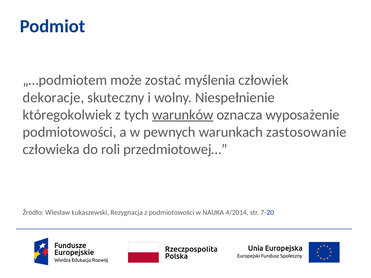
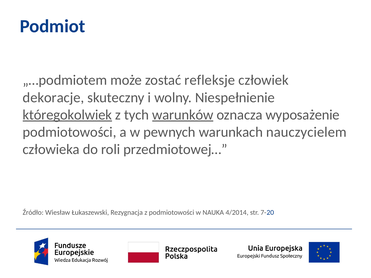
myślenia: myślenia -> refleksje (210, 80)
któregokolwiek underline: none -> present (67, 115)
zastosowanie: zastosowanie -> nauczycielem (306, 132)
